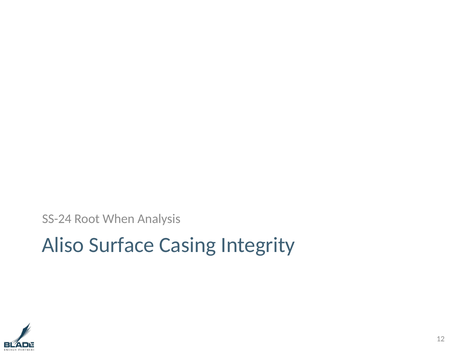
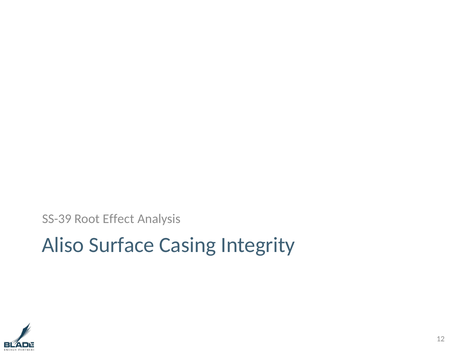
SS-24: SS-24 -> SS-39 (57, 219)
When: When -> Effect (118, 219)
